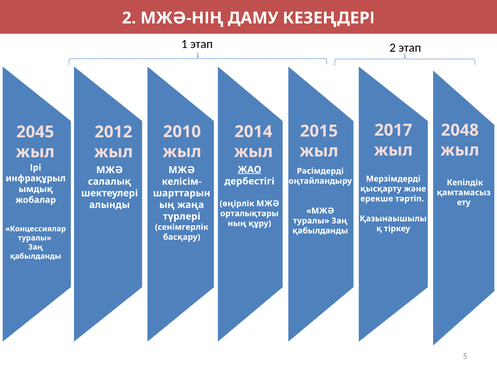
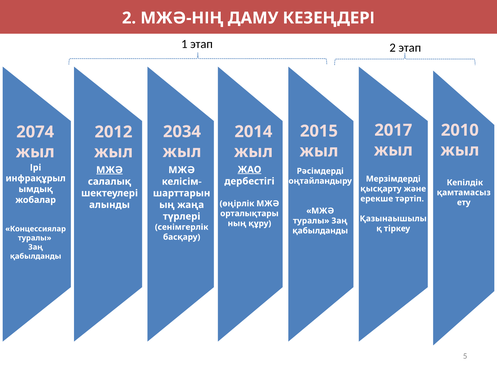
2048: 2048 -> 2010 (460, 130)
2010: 2010 -> 2034 (182, 132)
2045: 2045 -> 2074 (35, 132)
МЖӘ underline: none -> present (110, 170)
